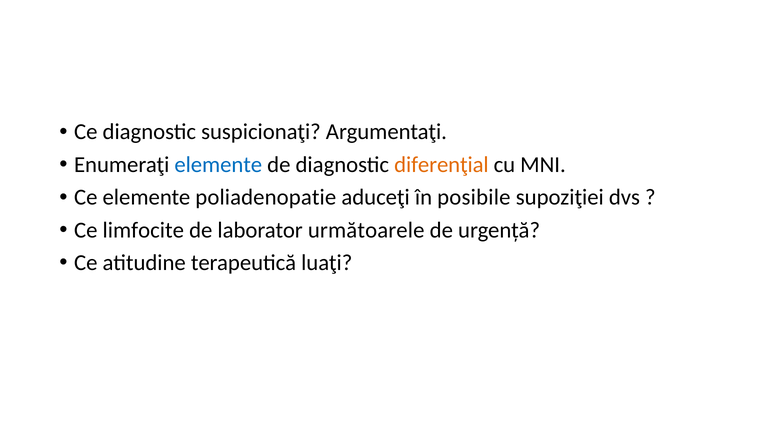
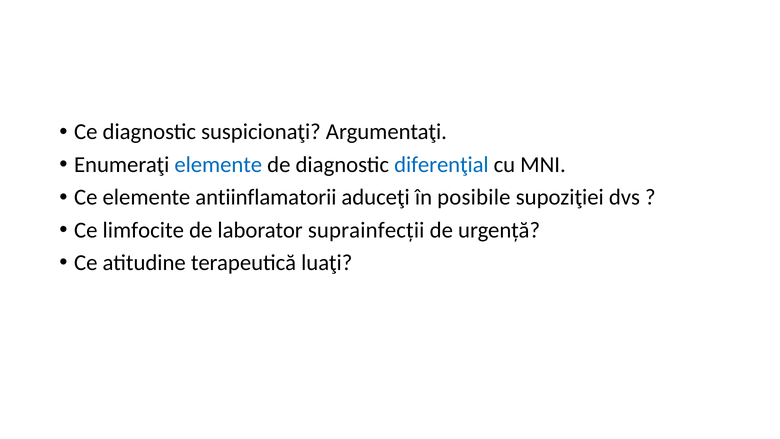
diferenţial colour: orange -> blue (441, 165)
poliadenopatie: poliadenopatie -> antiinflamatorii (266, 197)
următoarele: următoarele -> suprainfecții (366, 230)
